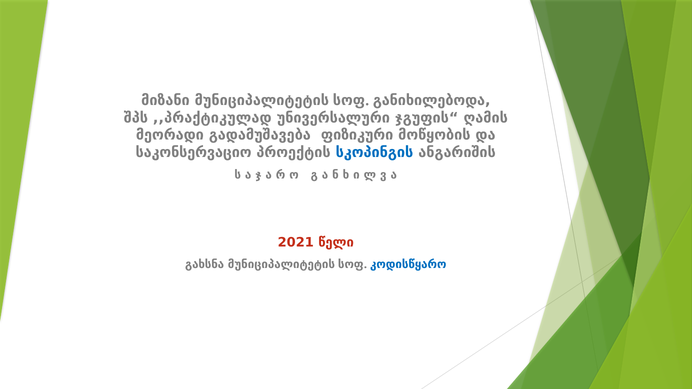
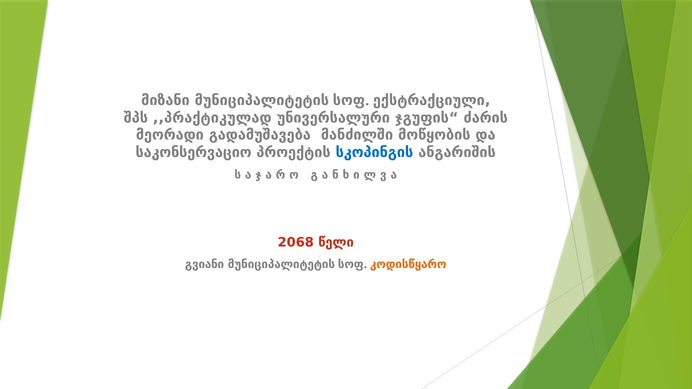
განიხილებოდა: განიხილებოდა -> ექსტრაქციული (432, 101)
ღამის: ღამის -> ძარის (486, 118)
ფიზიკური: ფიზიკური -> მანძილში (357, 135)
2021: 2021 -> 2068 (296, 243)
გახსნა: გახსნა -> გვიანი (205, 264)
კოდისწყარო colour: blue -> orange (408, 264)
